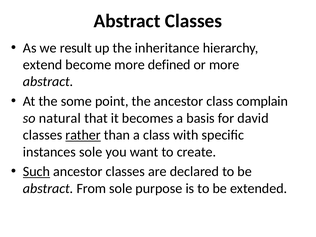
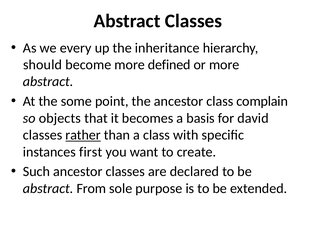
result: result -> every (76, 48)
extend: extend -> should (43, 65)
natural: natural -> objects (60, 118)
instances sole: sole -> first (91, 152)
Such underline: present -> none (36, 172)
